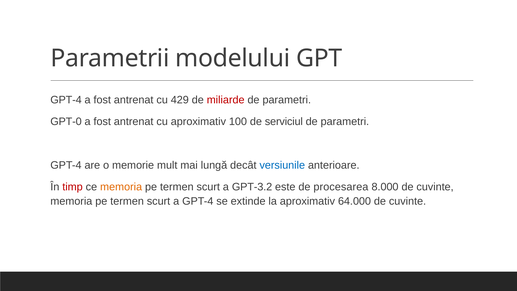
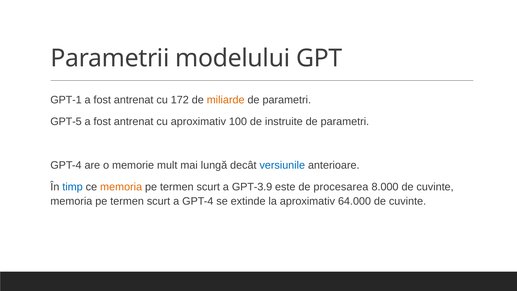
GPT-4: GPT-4 -> GPT-1 (66, 100)
429: 429 -> 172 (180, 100)
miliarde colour: red -> orange (226, 100)
GPT-0: GPT-0 -> GPT-5 (66, 122)
serviciul: serviciul -> instruite (284, 122)
timp colour: red -> blue (73, 187)
GPT-3.2: GPT-3.2 -> GPT-3.9 (252, 187)
